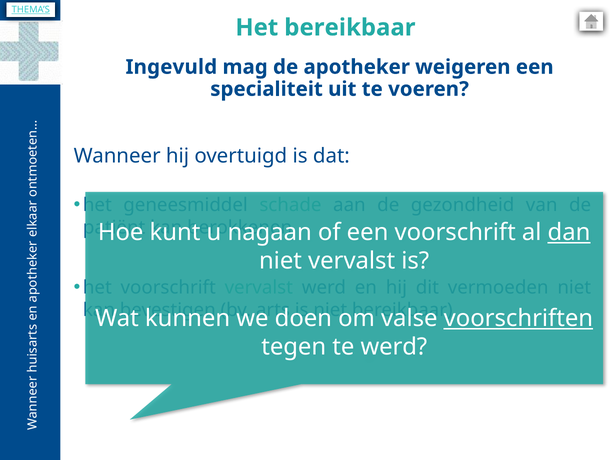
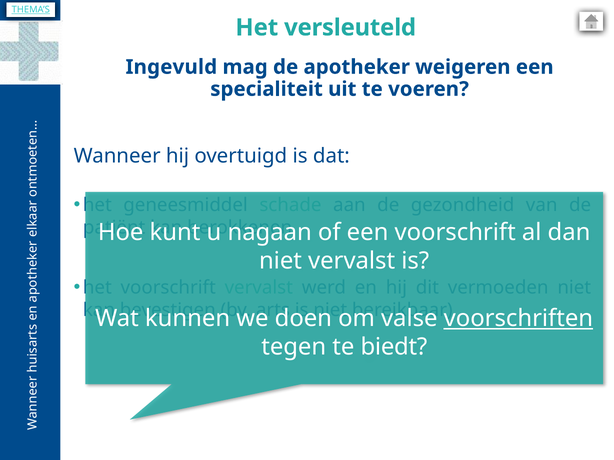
Het bereikbaar: bereikbaar -> versleuteld (350, 28)
dan underline: present -> none (569, 233)
te werd: werd -> biedt (394, 347)
